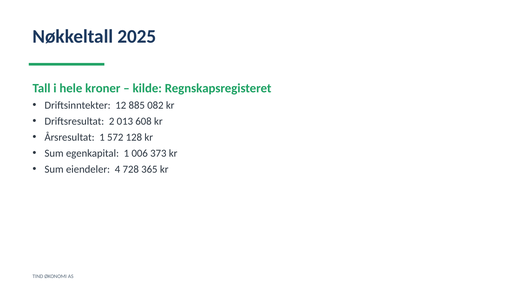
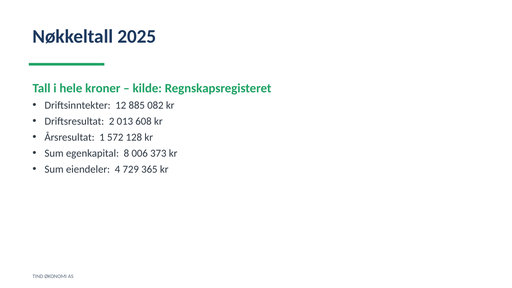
egenkapital 1: 1 -> 8 (126, 153)
728: 728 -> 729 (131, 169)
